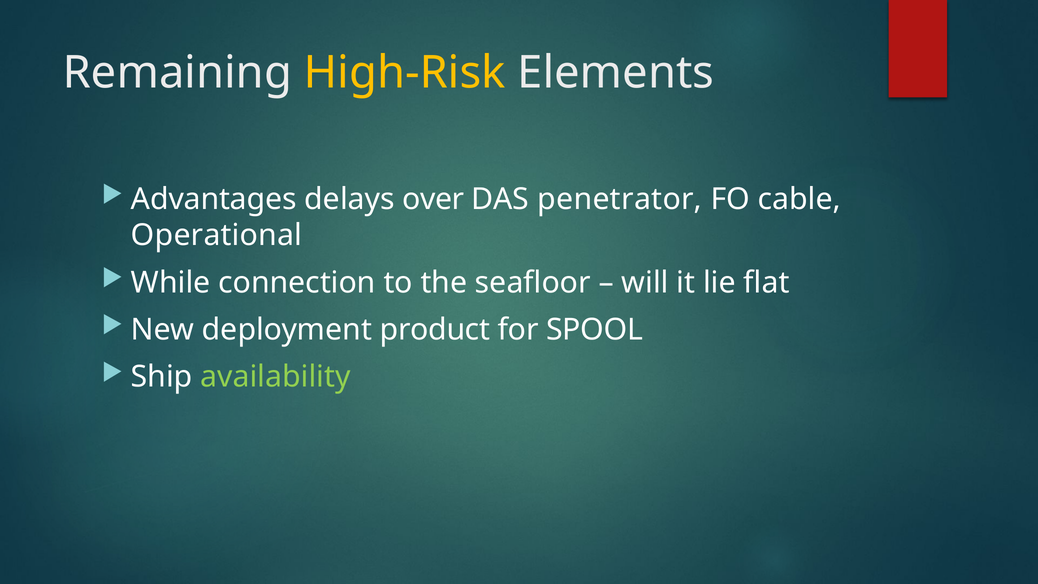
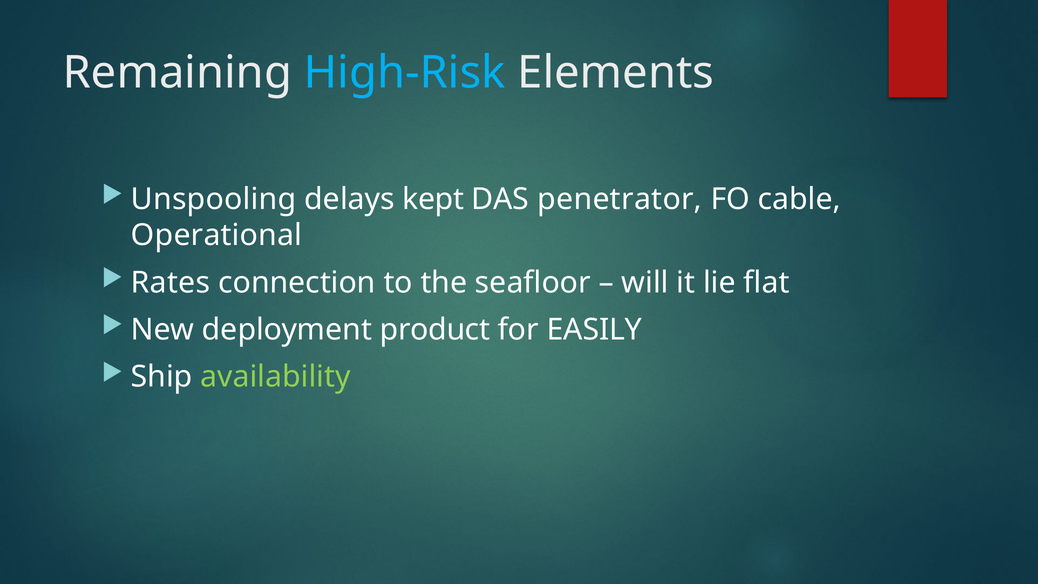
High-Risk colour: yellow -> light blue (405, 73)
Advantages: Advantages -> Unspooling (214, 199)
over: over -> kept (433, 199)
While: While -> Rates (171, 282)
SPOOL: SPOOL -> EASILY (594, 330)
